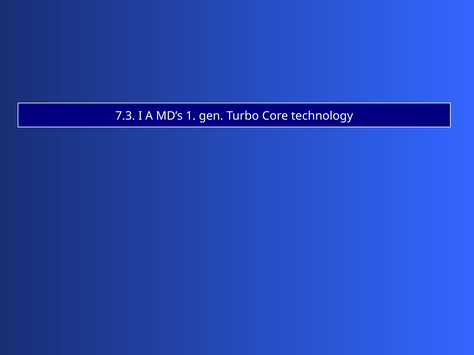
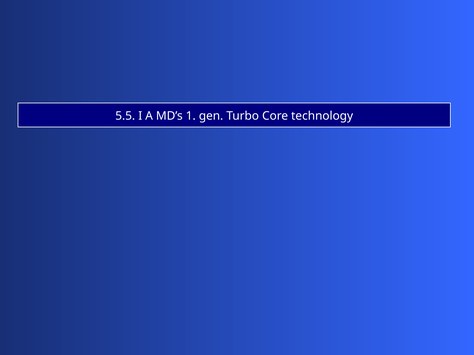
7.3: 7.3 -> 5.5 (125, 116)
